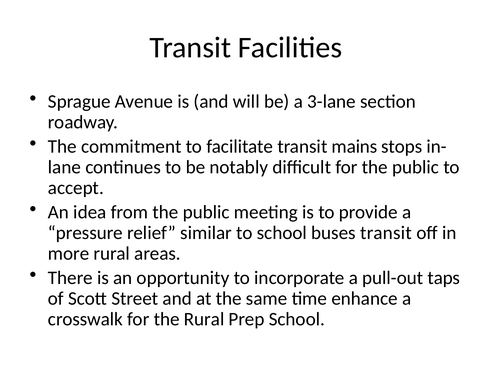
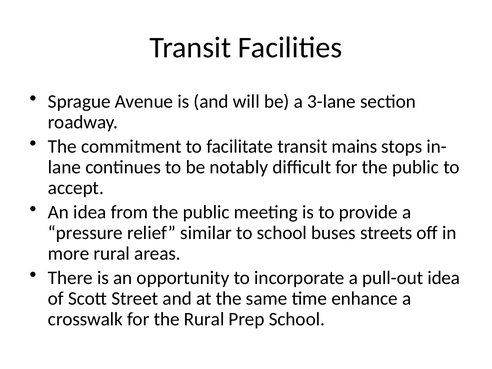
buses transit: transit -> streets (386, 233)
pull-out taps: taps -> idea (444, 278)
